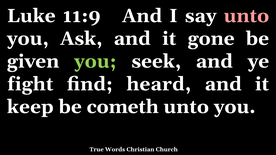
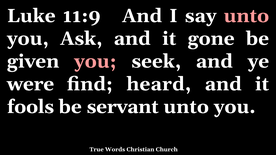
you colour: light green -> pink (95, 61)
fight: fight -> were (30, 84)
keep: keep -> fools (30, 107)
cometh: cometh -> servant (123, 107)
